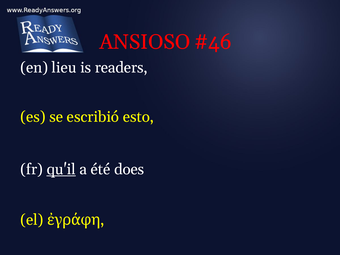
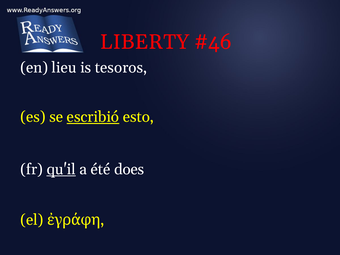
ANSIOSO: ANSIOSO -> LIBERTY (145, 42)
readers: readers -> tesoros (121, 68)
escribió underline: none -> present (93, 117)
